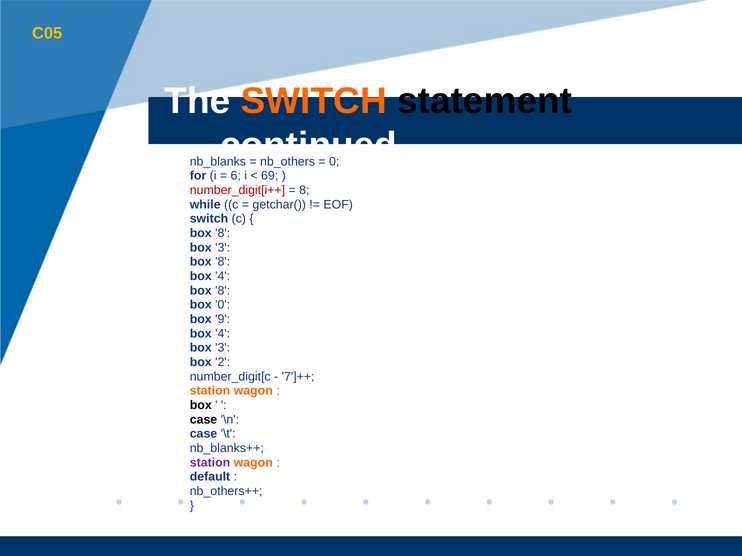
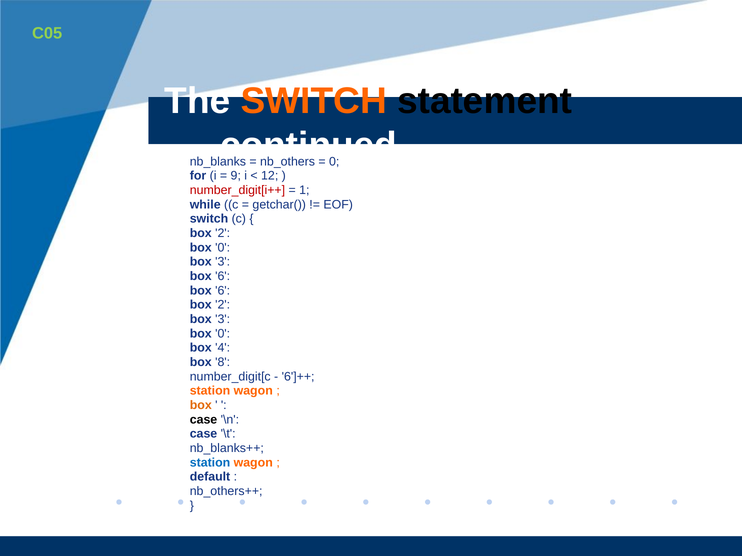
C05 colour: yellow -> light green (47, 33)
6: 6 -> 9 (236, 176)
69: 69 -> 12 (270, 176)
8: 8 -> 1 (304, 190)
8: 8 -> 2 (223, 233)
3: 3 -> 0 (223, 248)
8: 8 -> 3 (223, 262)
4: 4 -> 6 (223, 276)
8: 8 -> 6 (223, 291)
0: 0 -> 2 (223, 305)
9: 9 -> 3 (223, 319)
4: 4 -> 0 (223, 334)
3: 3 -> 4 (223, 348)
2: 2 -> 8 (223, 362)
7']++: 7']++ -> 6']++ (298, 377)
box colour: black -> orange (201, 405)
station colour: purple -> blue (210, 463)
